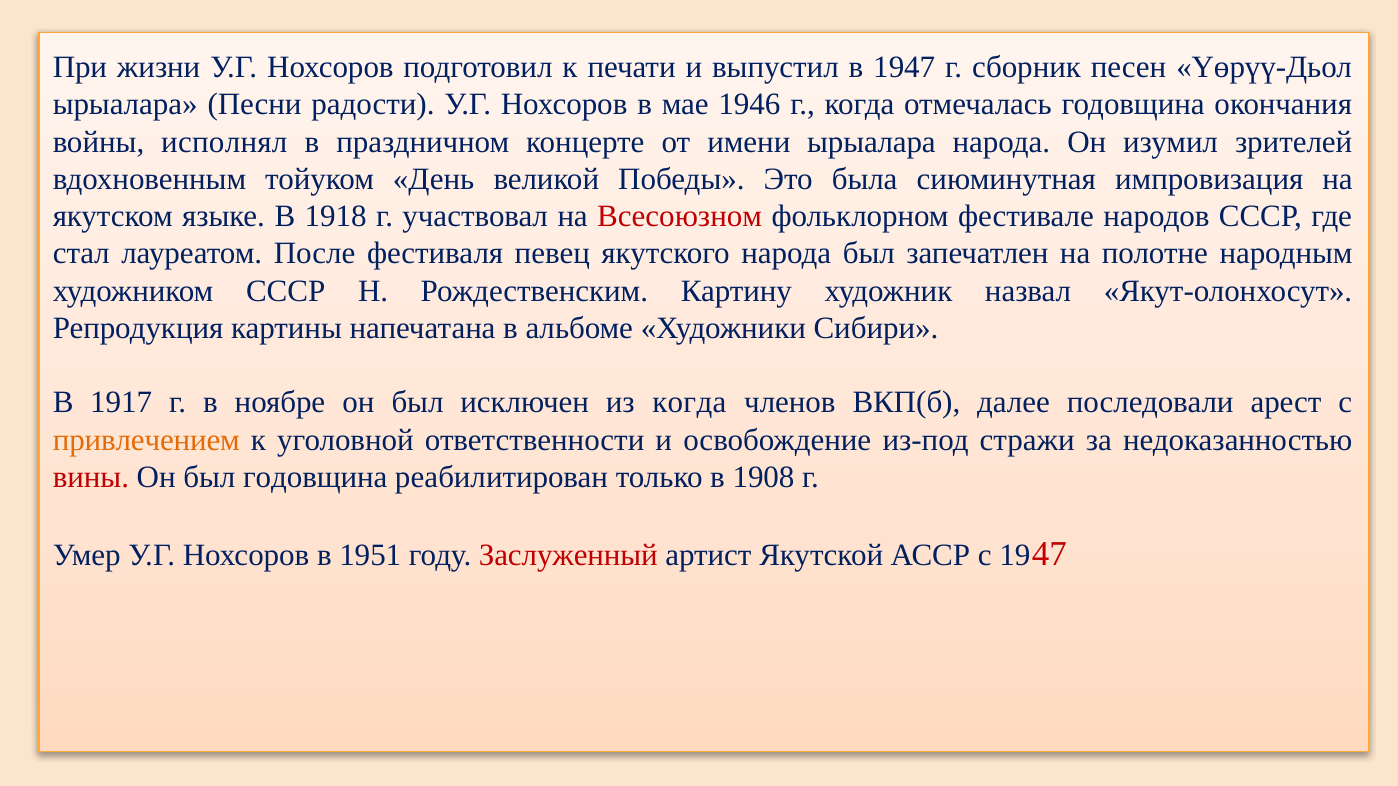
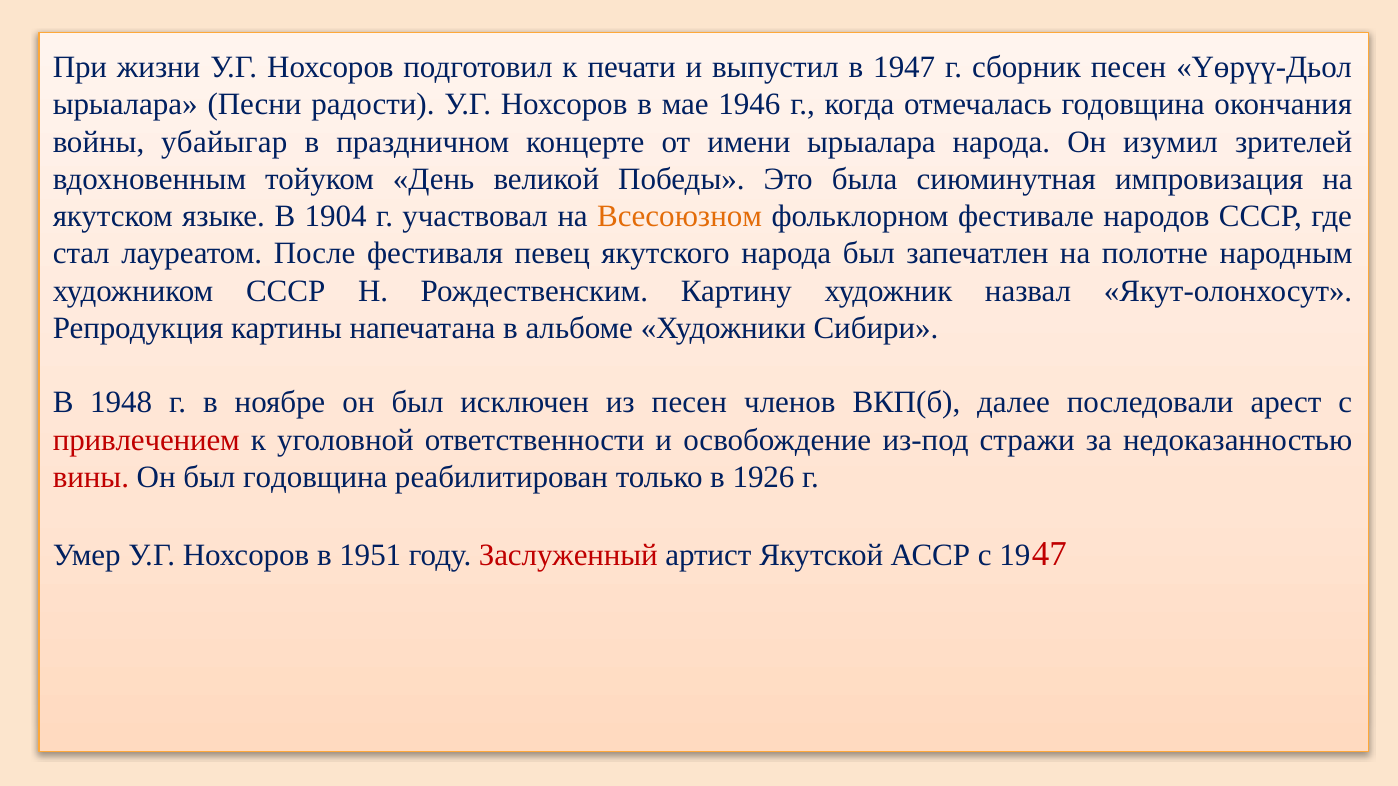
исполнял: исполнял -> убайыгар (224, 142)
1918: 1918 -> 1904 (336, 217)
Всесоюзном colour: red -> orange (680, 217)
1917: 1917 -> 1948 (121, 403)
из когда: когда -> песен (689, 403)
привлечением colour: orange -> red (146, 440)
1908: 1908 -> 1926 (764, 477)
